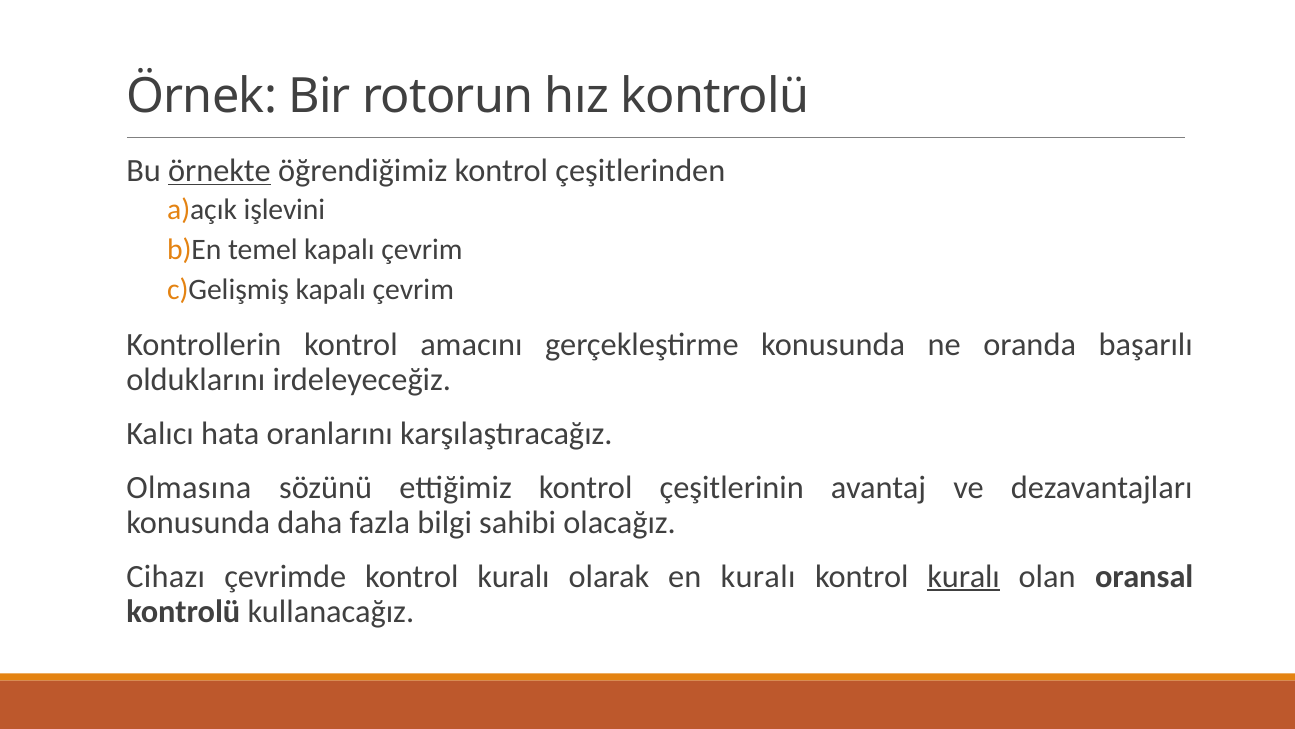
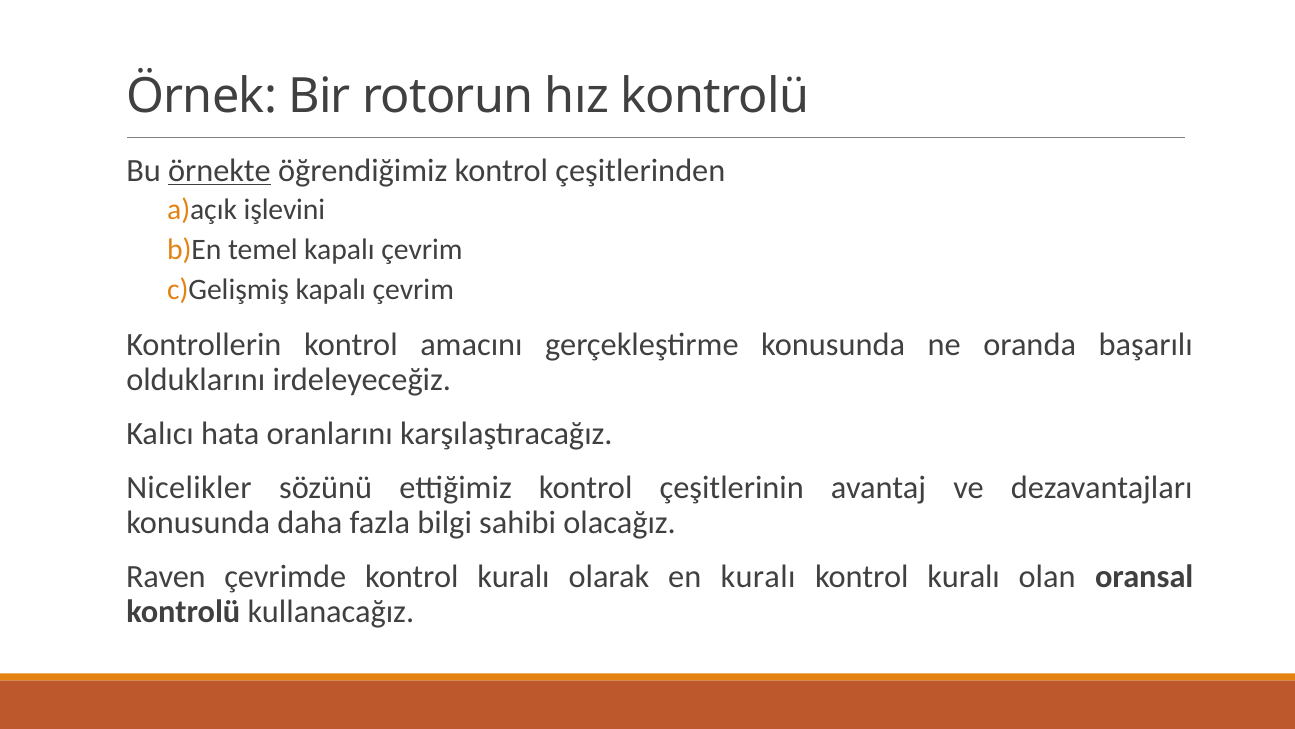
Olmasına: Olmasına -> Nicelikler (189, 487)
Cihazı: Cihazı -> Raven (166, 576)
kuralı underline: present -> none (964, 576)
